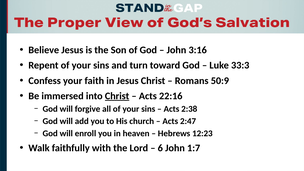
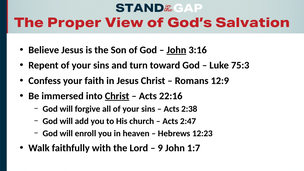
John underline: none -> present (176, 50)
33:3: 33:3 -> 75:3 (240, 65)
50:9: 50:9 -> 12:9 (220, 81)
6: 6 -> 9 (160, 148)
